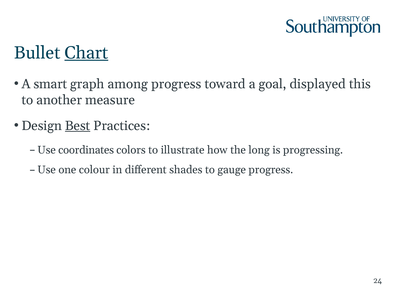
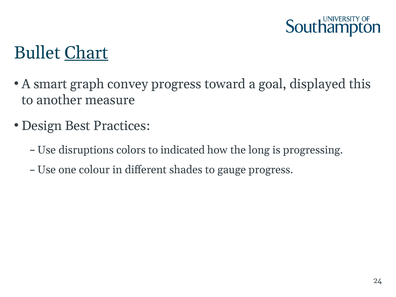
among: among -> convey (128, 84)
Best underline: present -> none (78, 126)
coordinates: coordinates -> disruptions (86, 150)
illustrate: illustrate -> indicated (183, 150)
